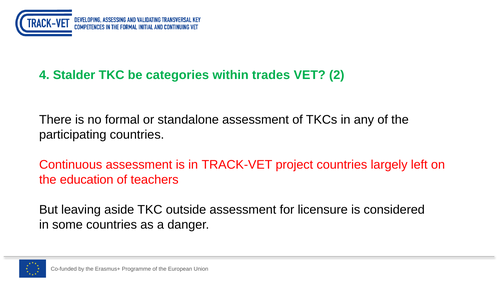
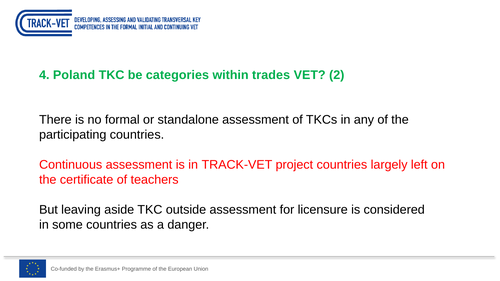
Stalder: Stalder -> Poland (74, 75)
education: education -> certificate (87, 180)
